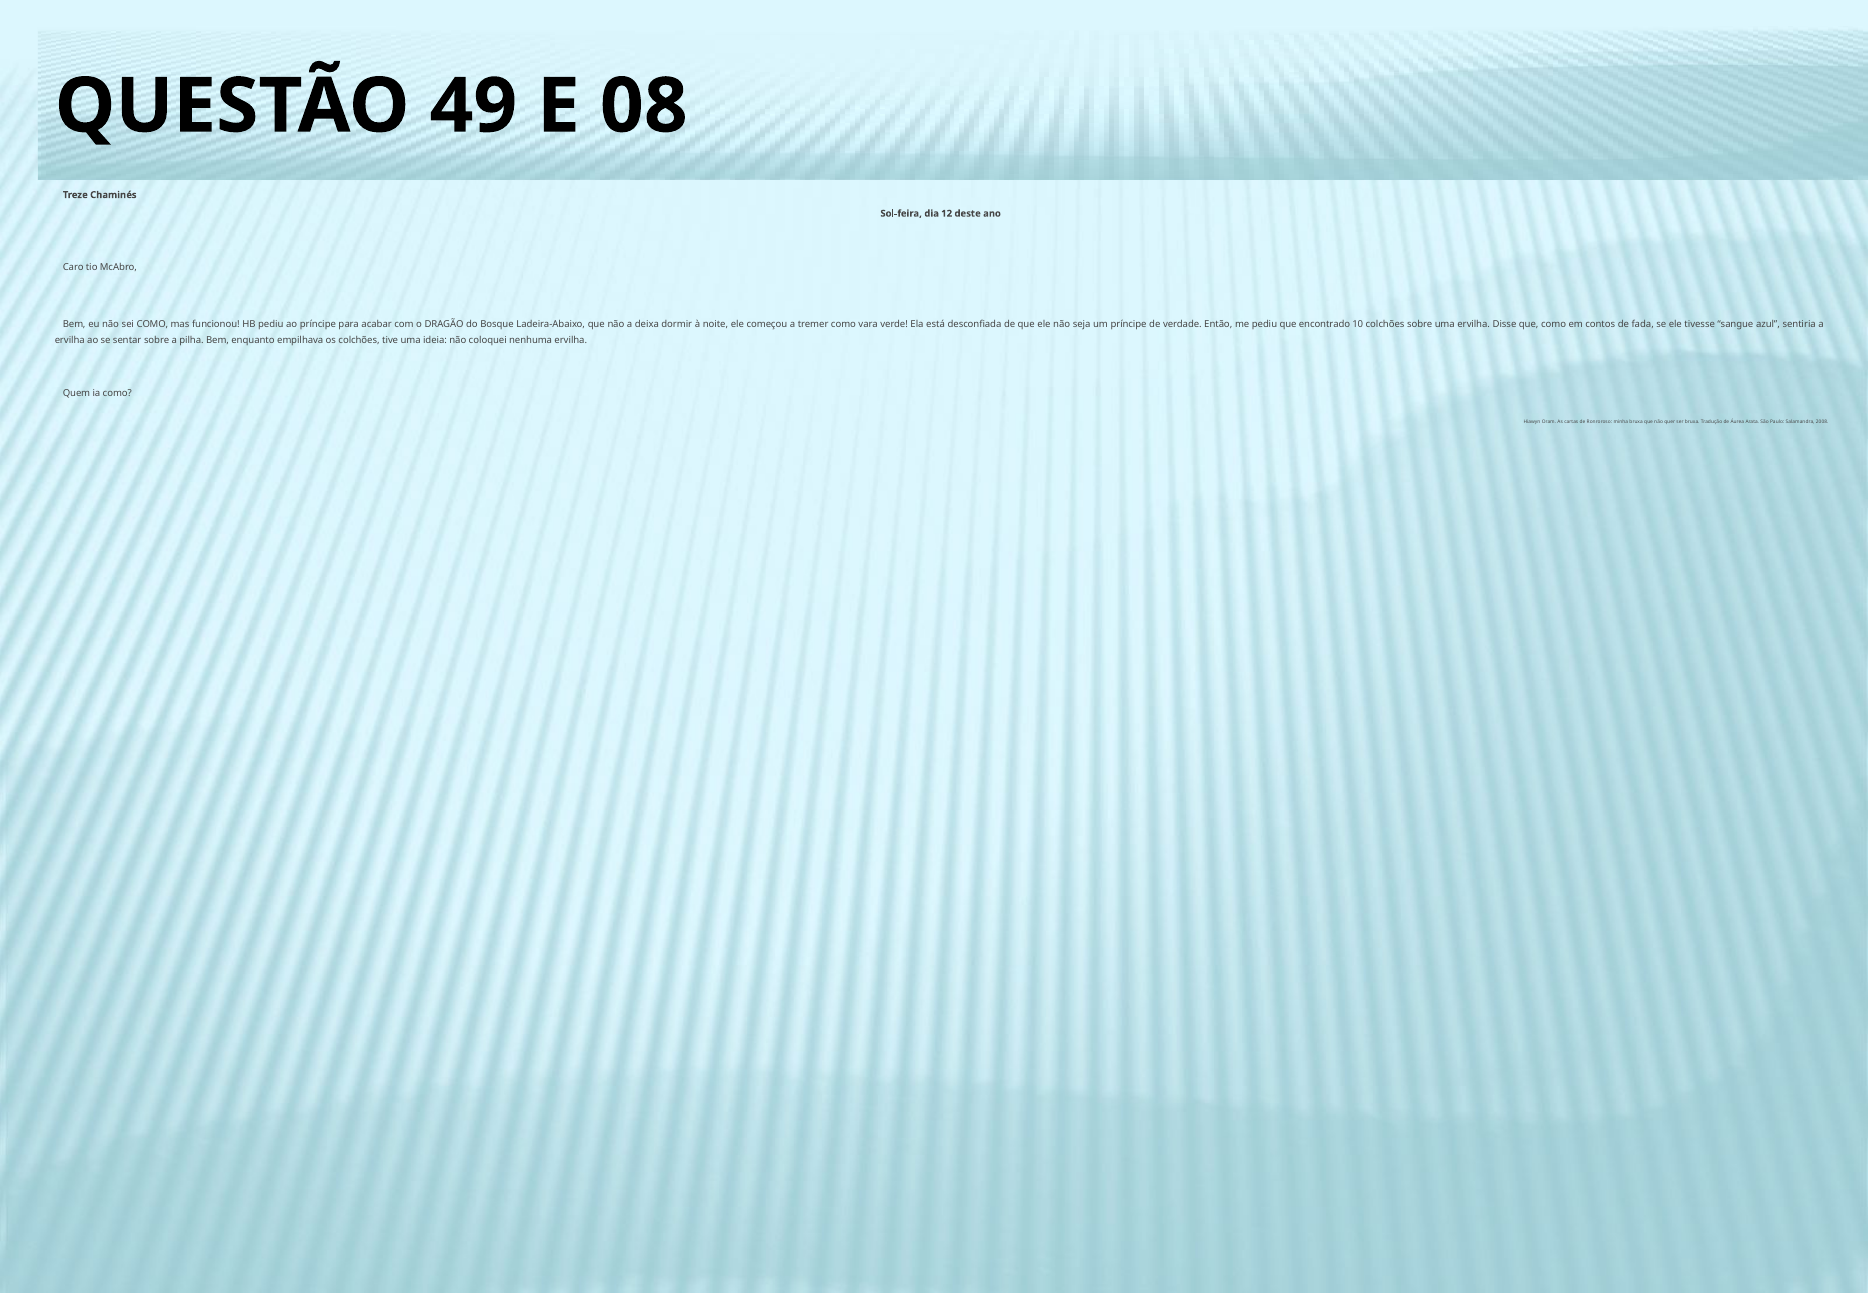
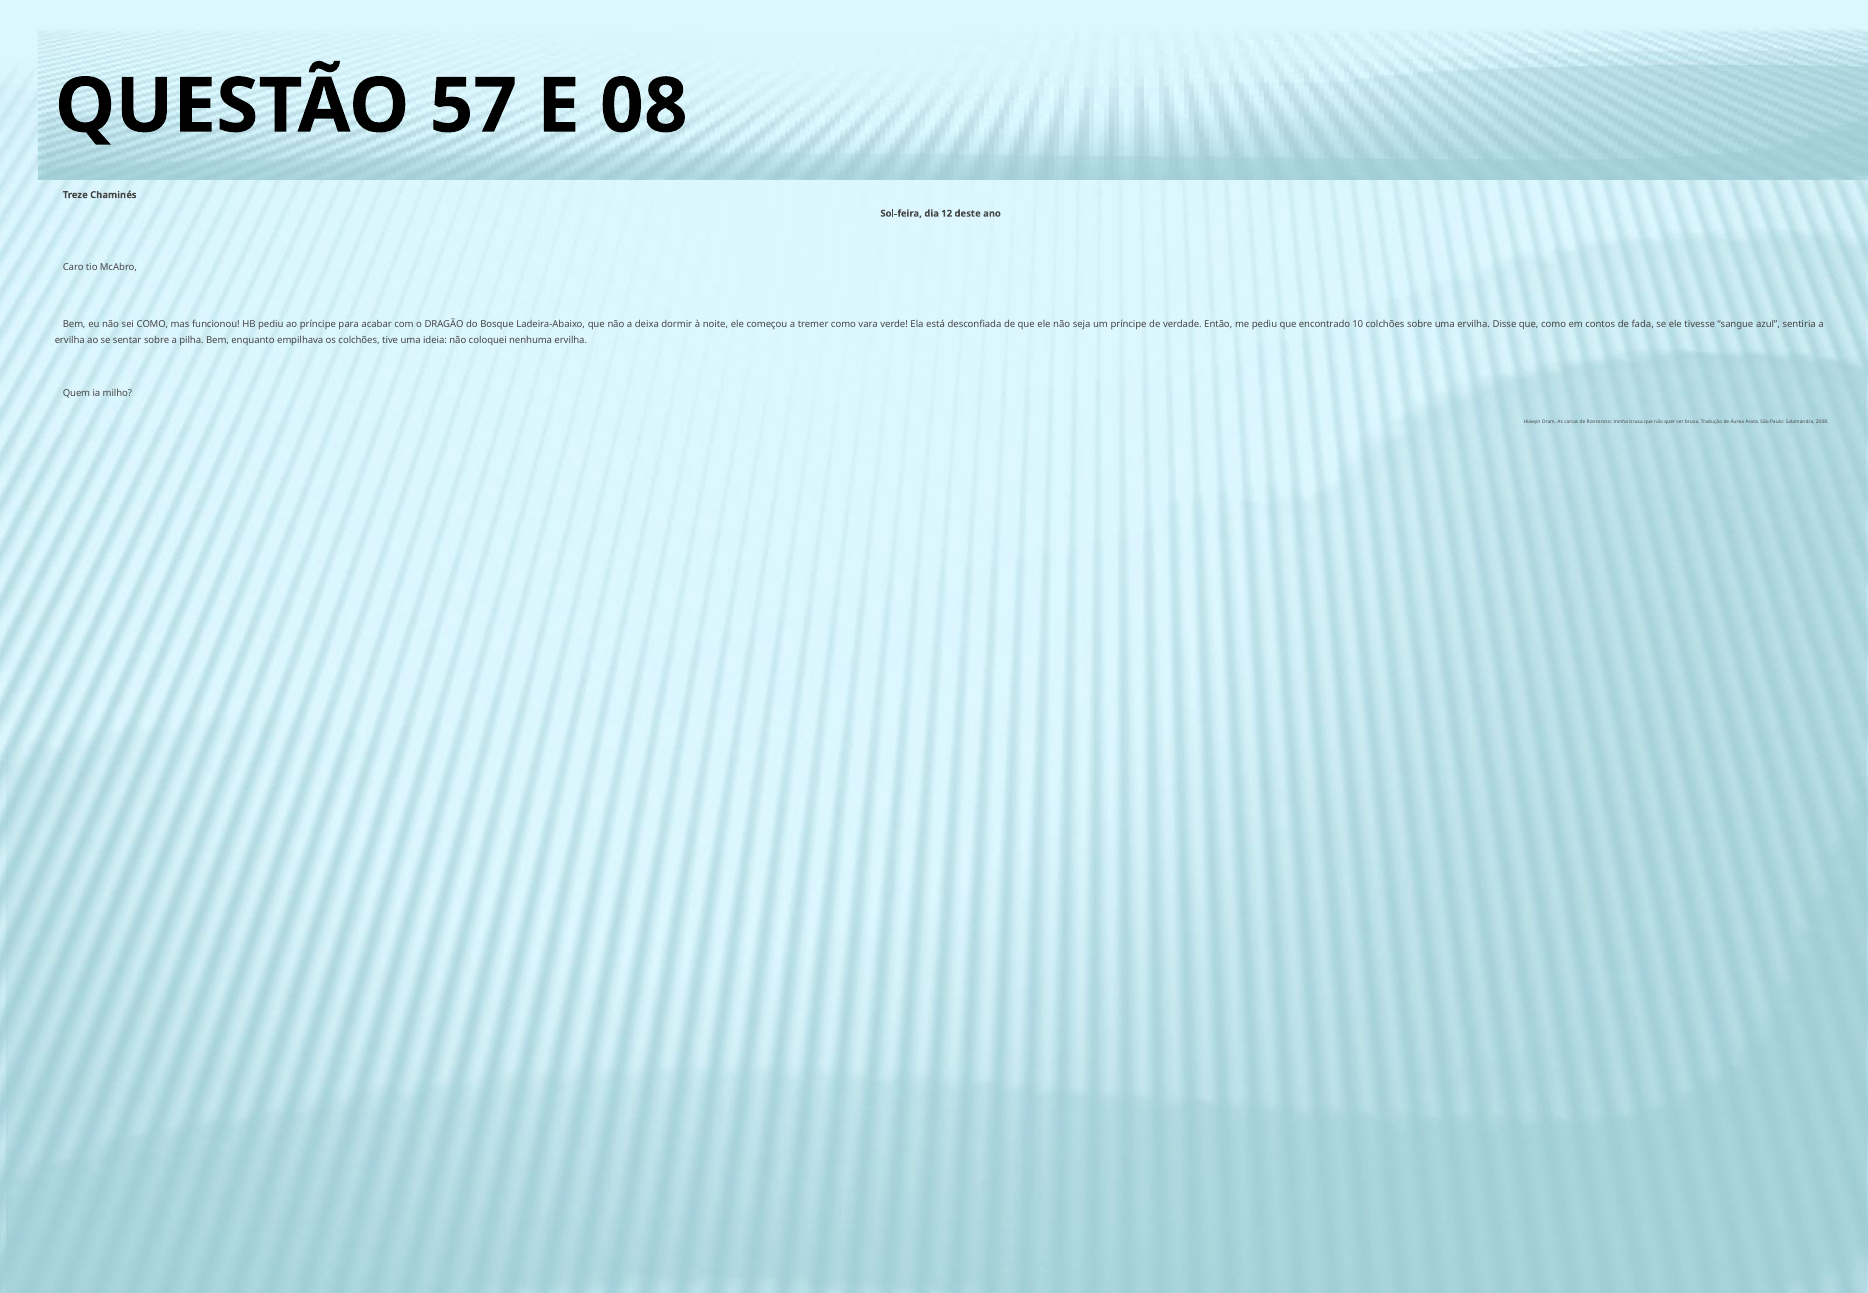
49: 49 -> 57 (473, 106)
ia como: como -> milho (117, 393)
